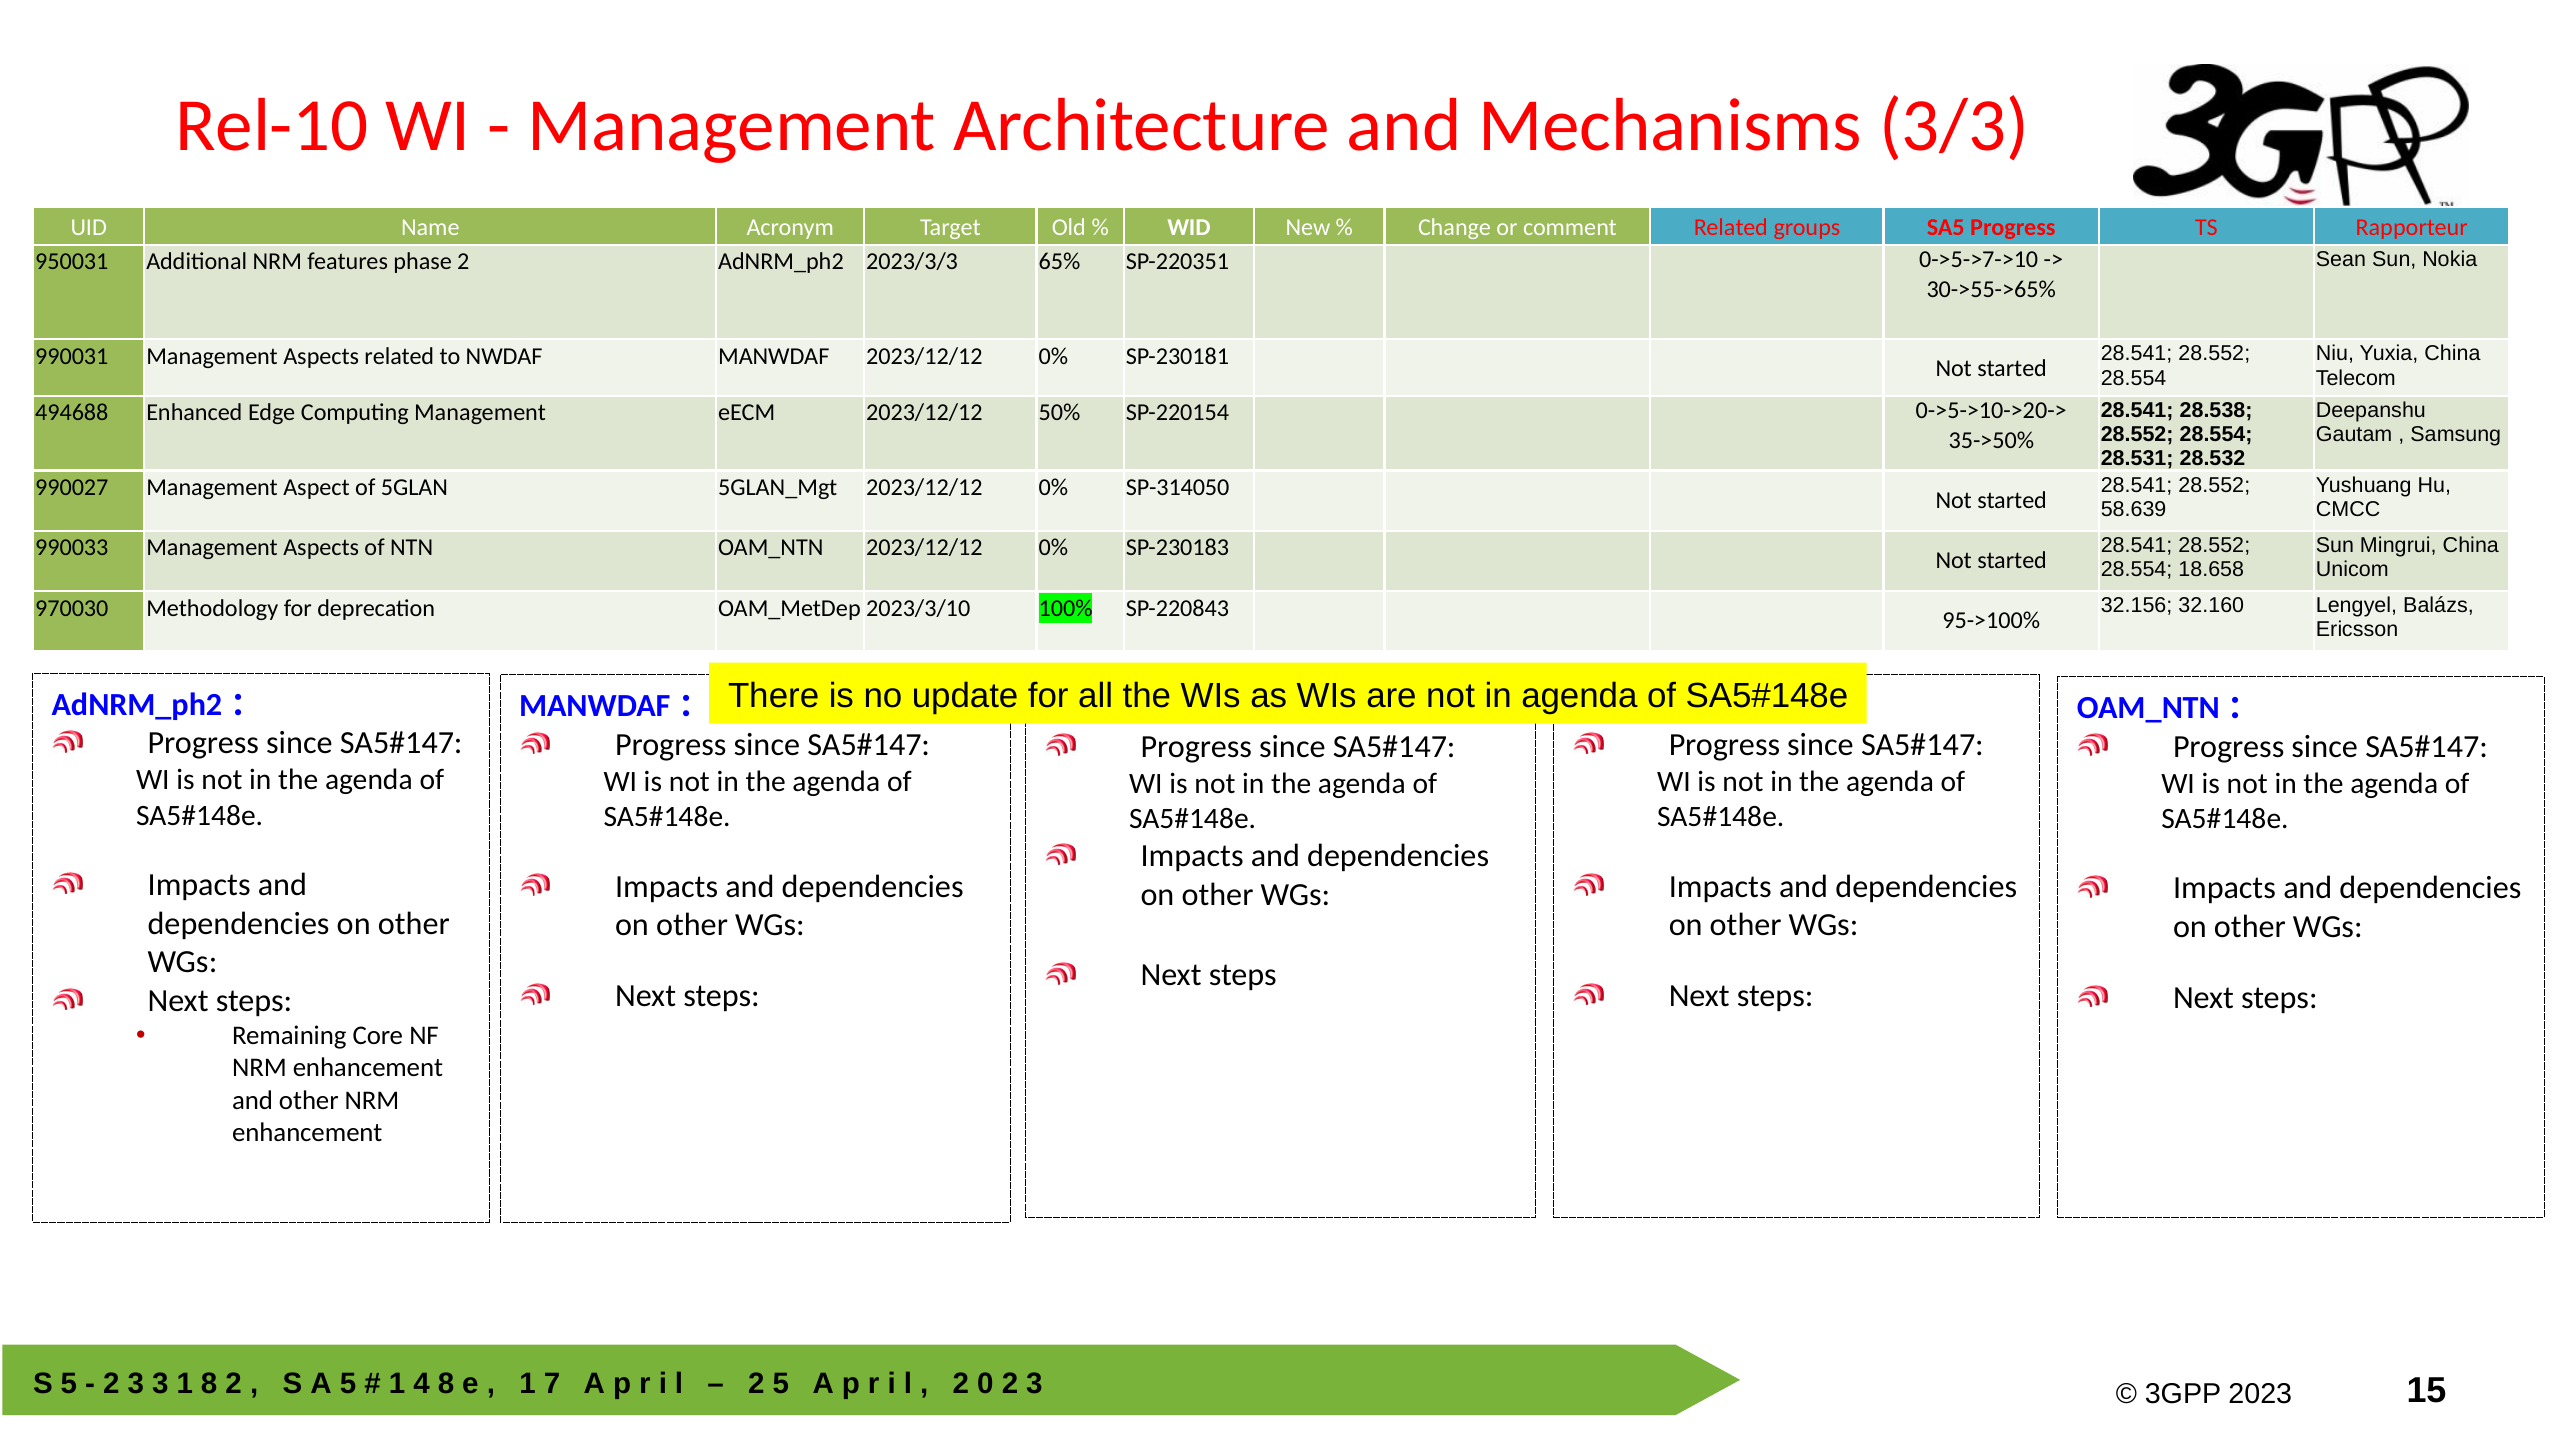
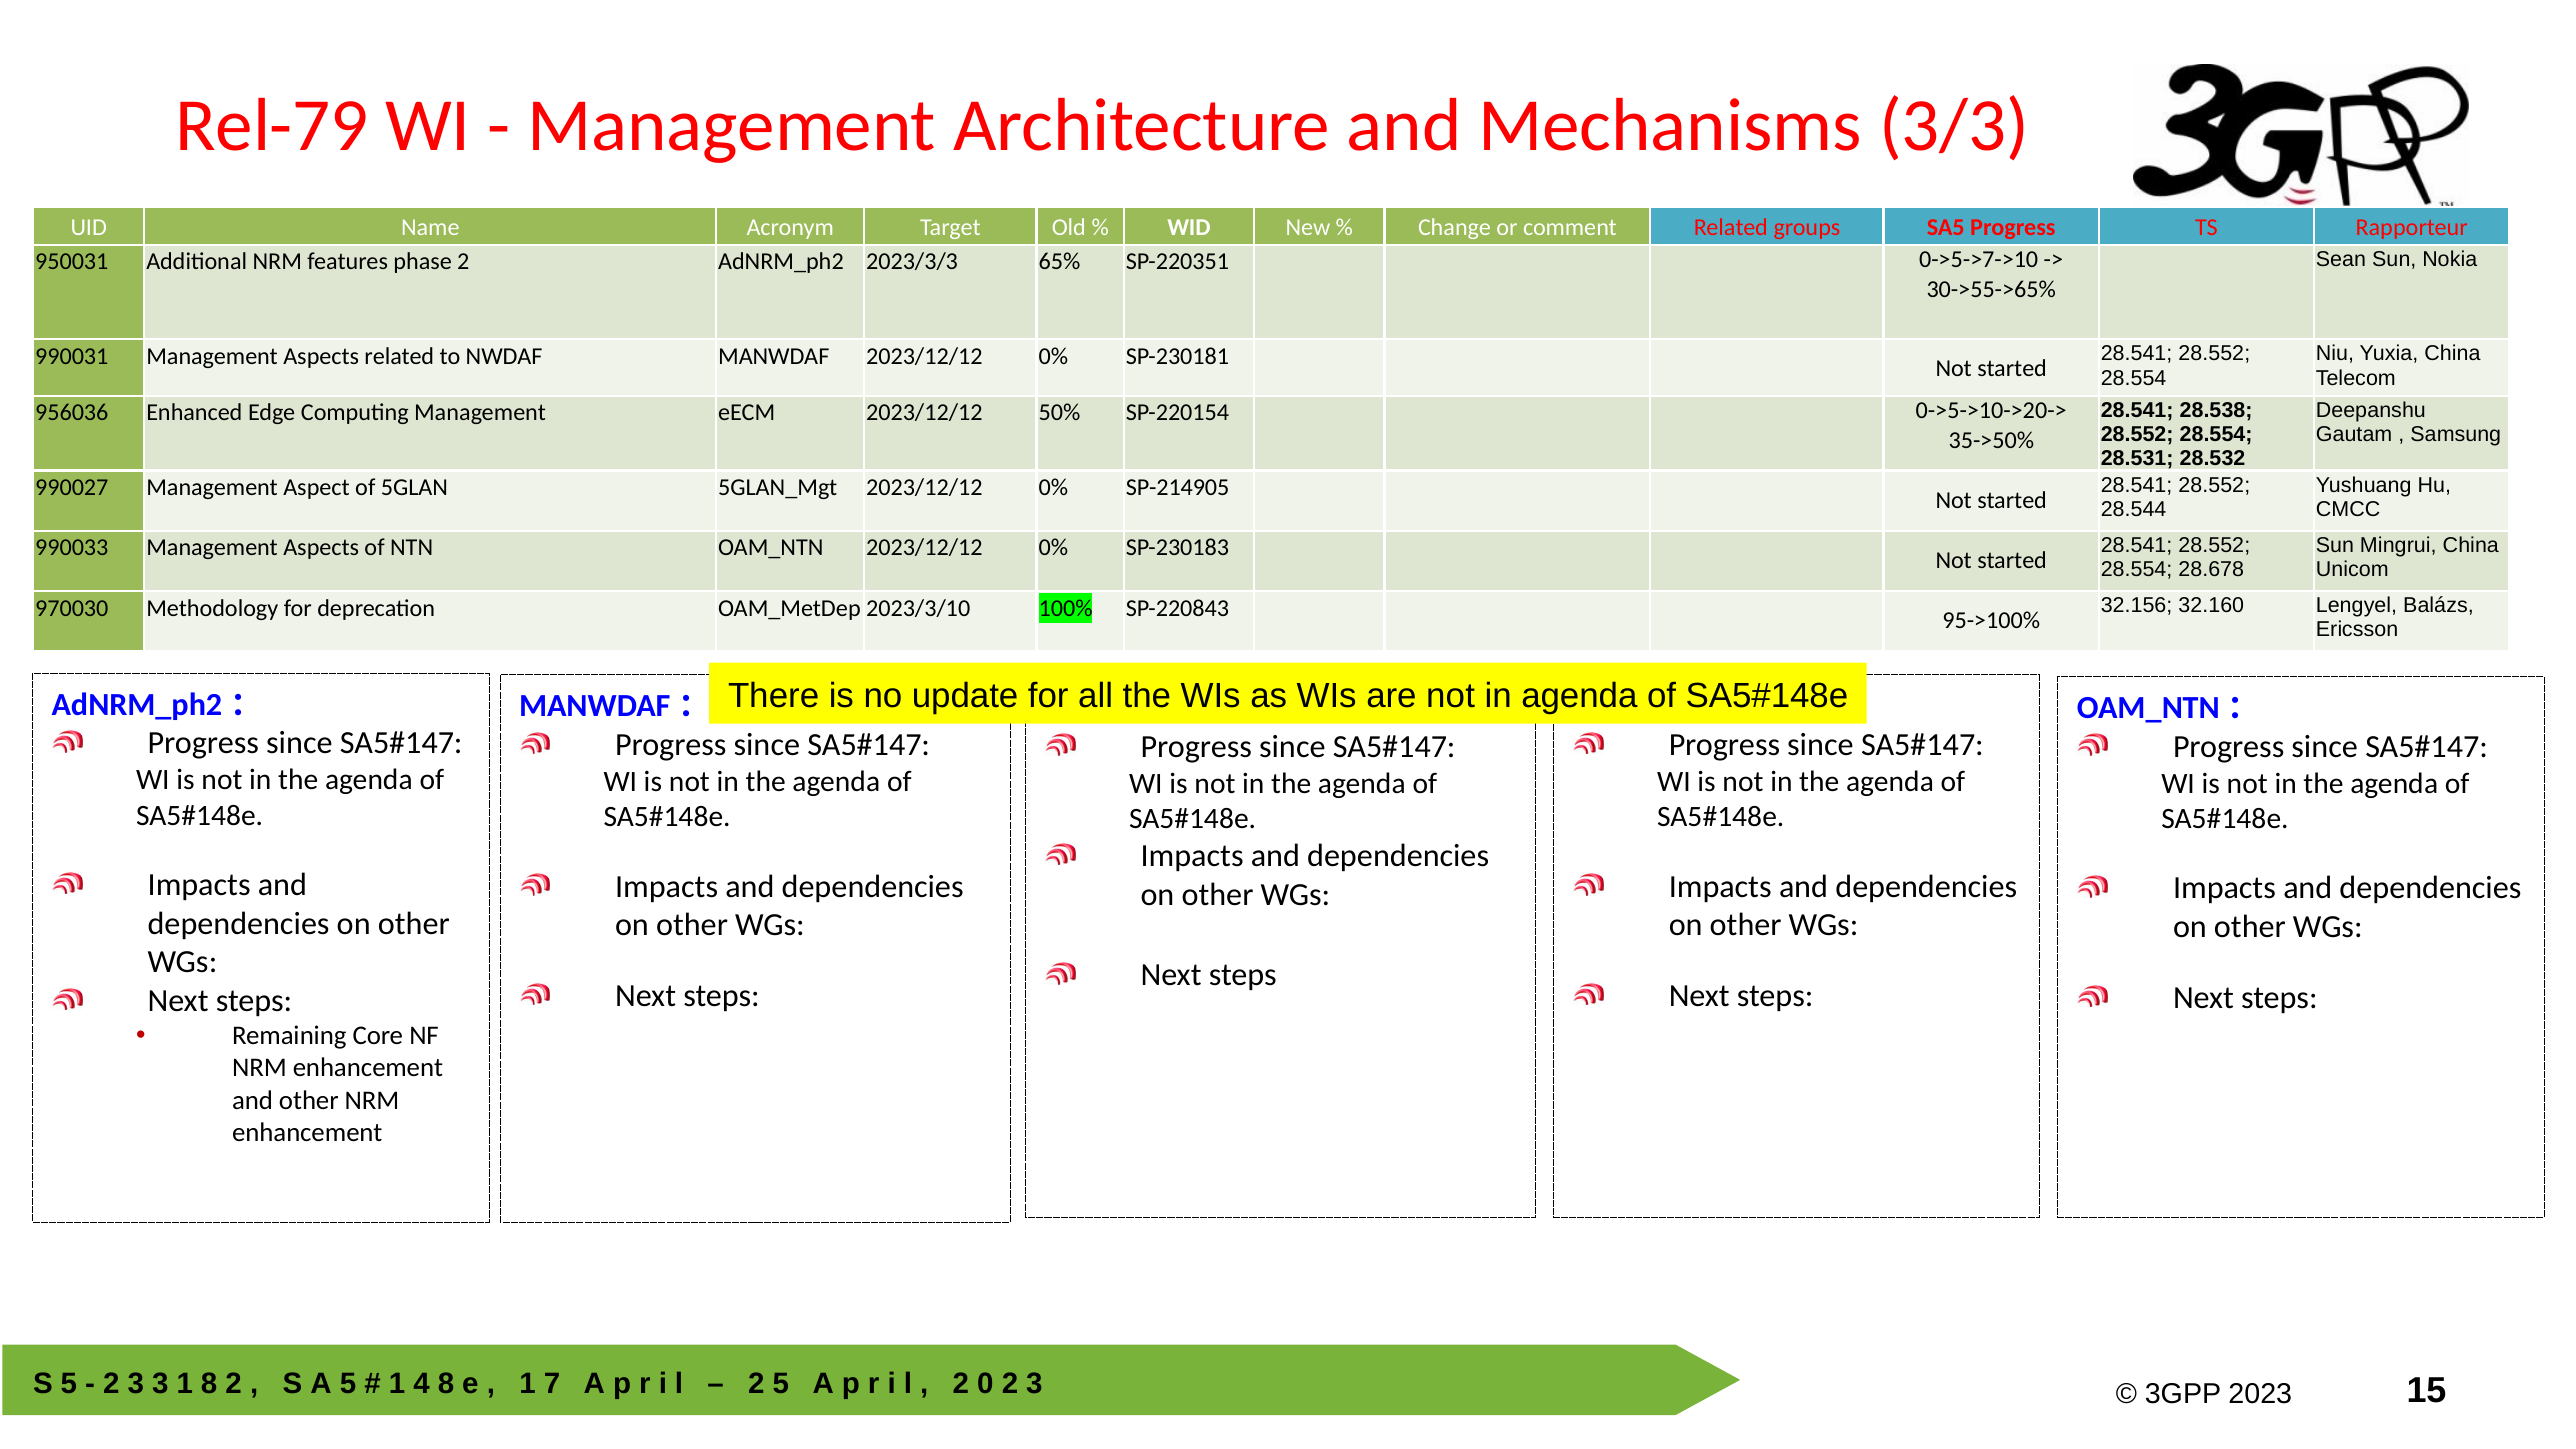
Rel-10: Rel-10 -> Rel-79 (272, 126)
494688: 494688 -> 956036 (72, 413)
SP-314050: SP-314050 -> SP-214905 (1178, 487)
58.639: 58.639 -> 28.544 (2134, 509)
18.658: 18.658 -> 28.678 (2211, 570)
